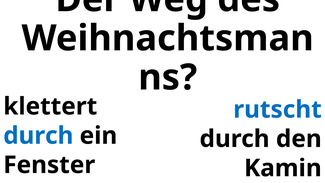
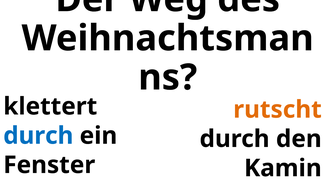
rutscht colour: blue -> orange (277, 110)
